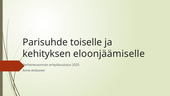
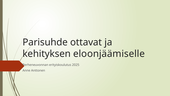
toiselle: toiselle -> ottavat (86, 42)
